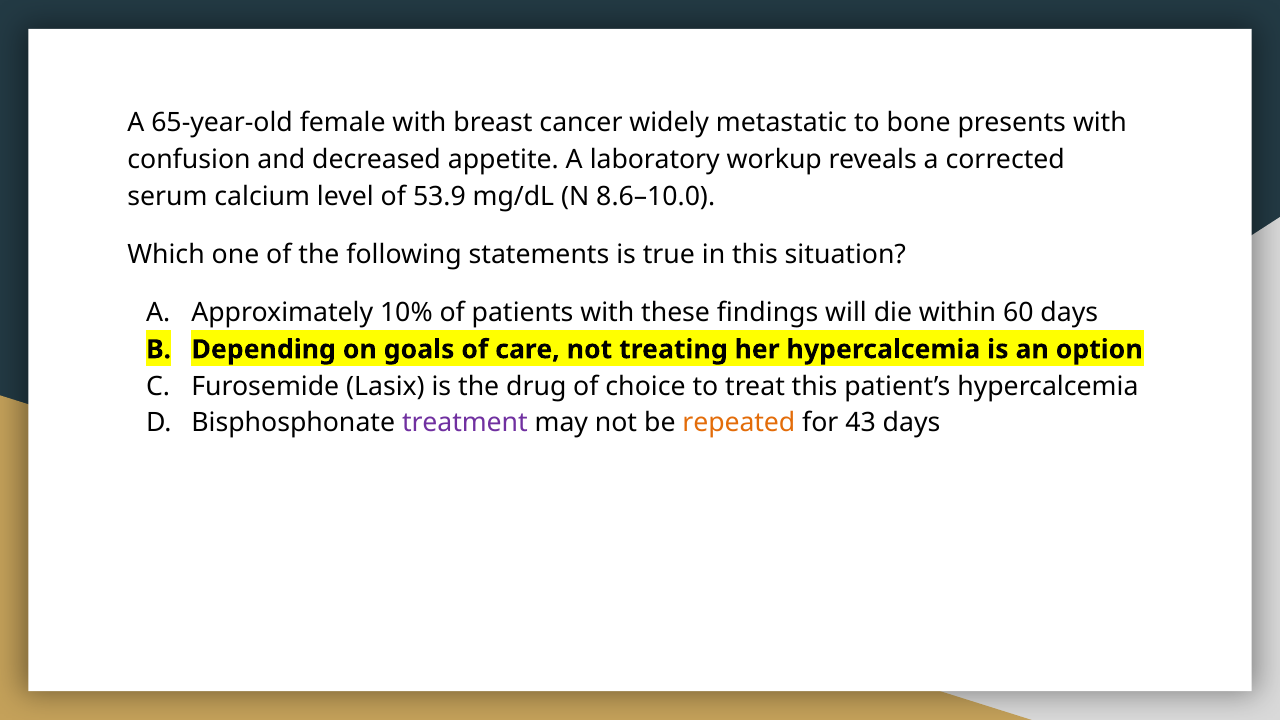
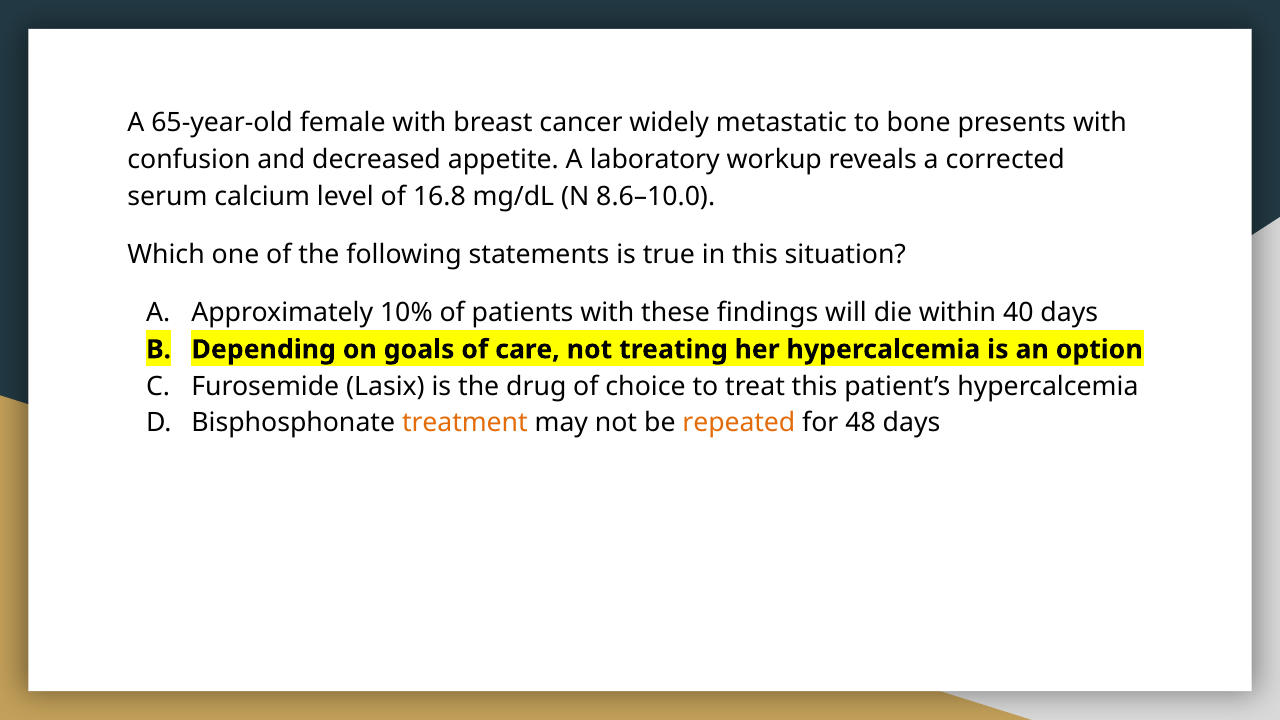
53.9: 53.9 -> 16.8 (439, 197)
60: 60 -> 40 (1018, 313)
treatment colour: purple -> orange (465, 423)
43: 43 -> 48 (861, 423)
